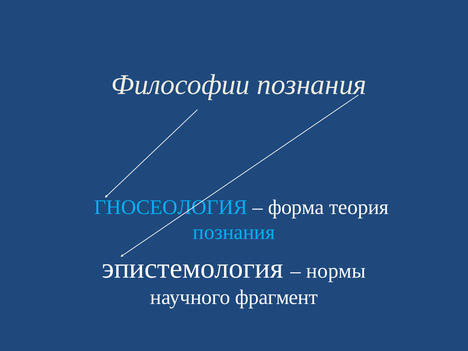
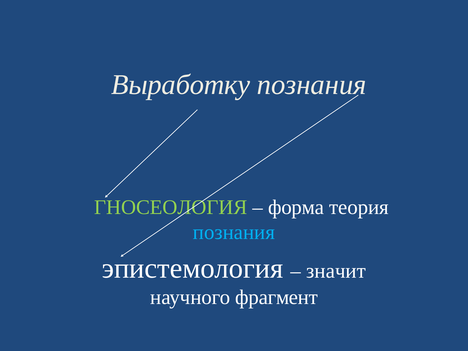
Философии: Философии -> Выработку (181, 85)
ГНОСЕОЛОГИЯ colour: light blue -> light green (171, 207)
нормы: нормы -> значит (336, 271)
